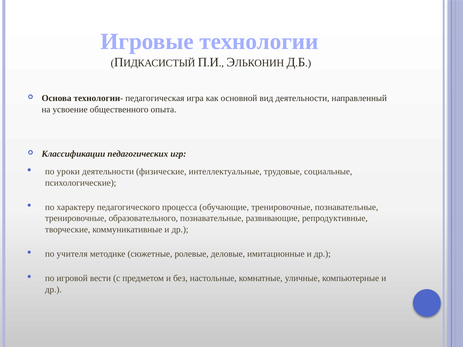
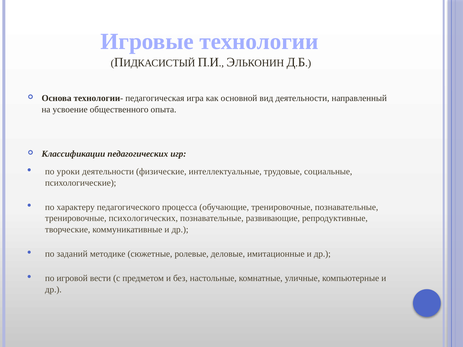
образовательного: образовательного -> психологических (143, 218)
учителя: учителя -> заданий (72, 254)
